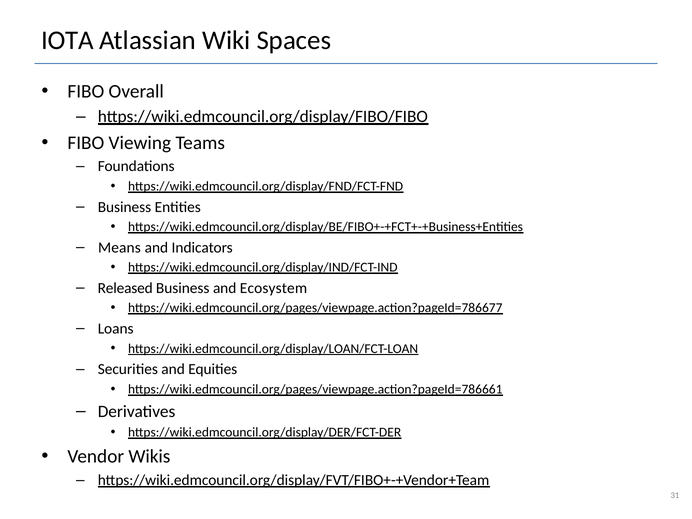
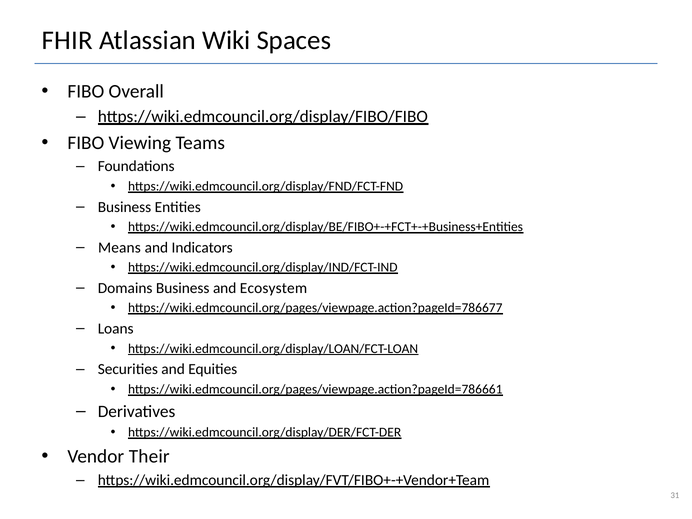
IOTA: IOTA -> FHIR (67, 40)
Released: Released -> Domains (125, 288)
Wikis: Wikis -> Their (149, 457)
